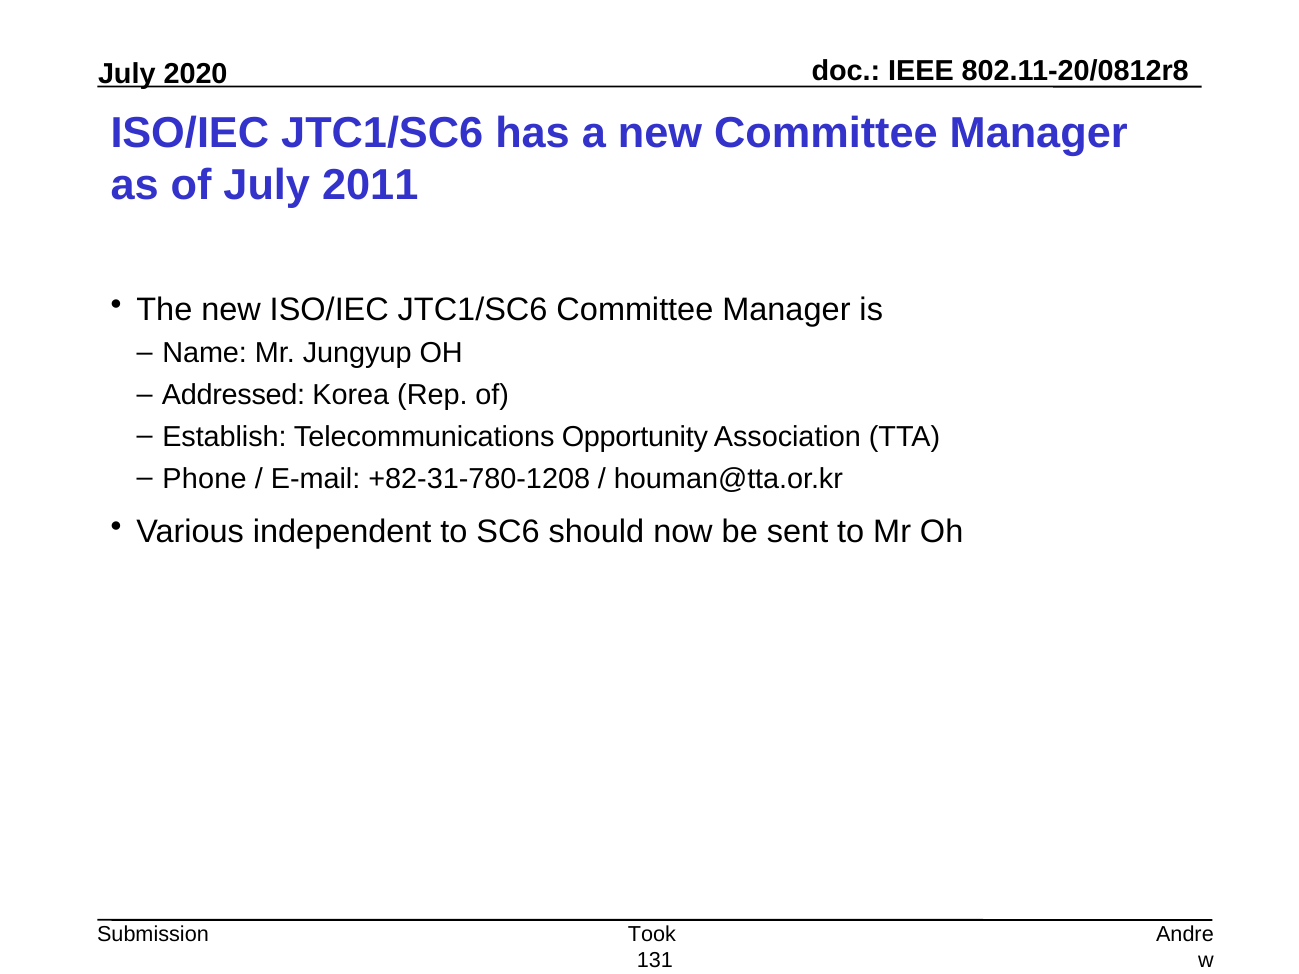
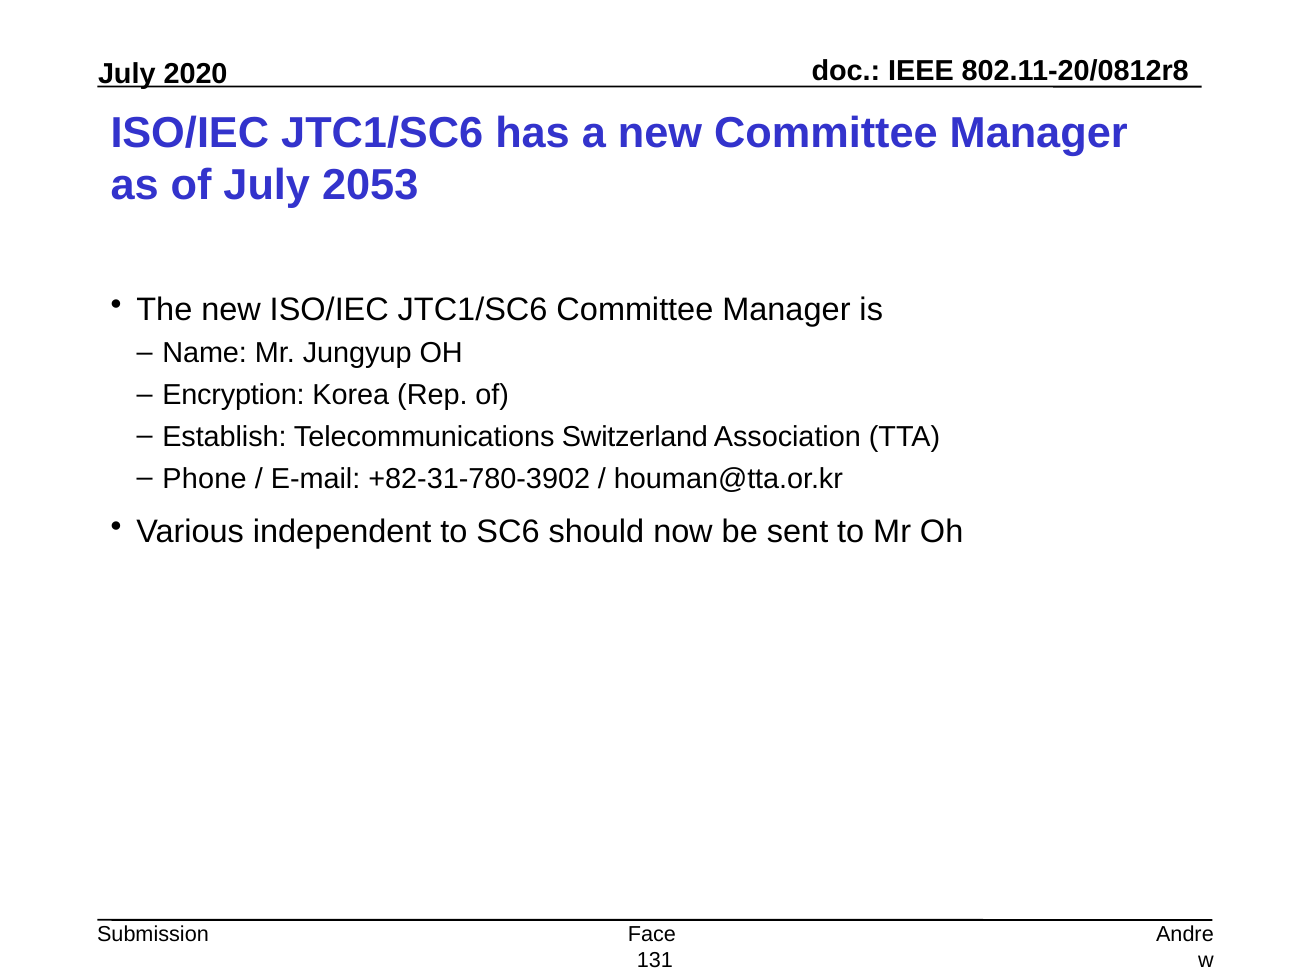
2011: 2011 -> 2053 (370, 185)
Addressed: Addressed -> Encryption (233, 395)
Opportunity: Opportunity -> Switzerland (635, 437)
+82-31-780-1208: +82-31-780-1208 -> +82-31-780-3902 (479, 479)
Took: Took -> Face (652, 934)
